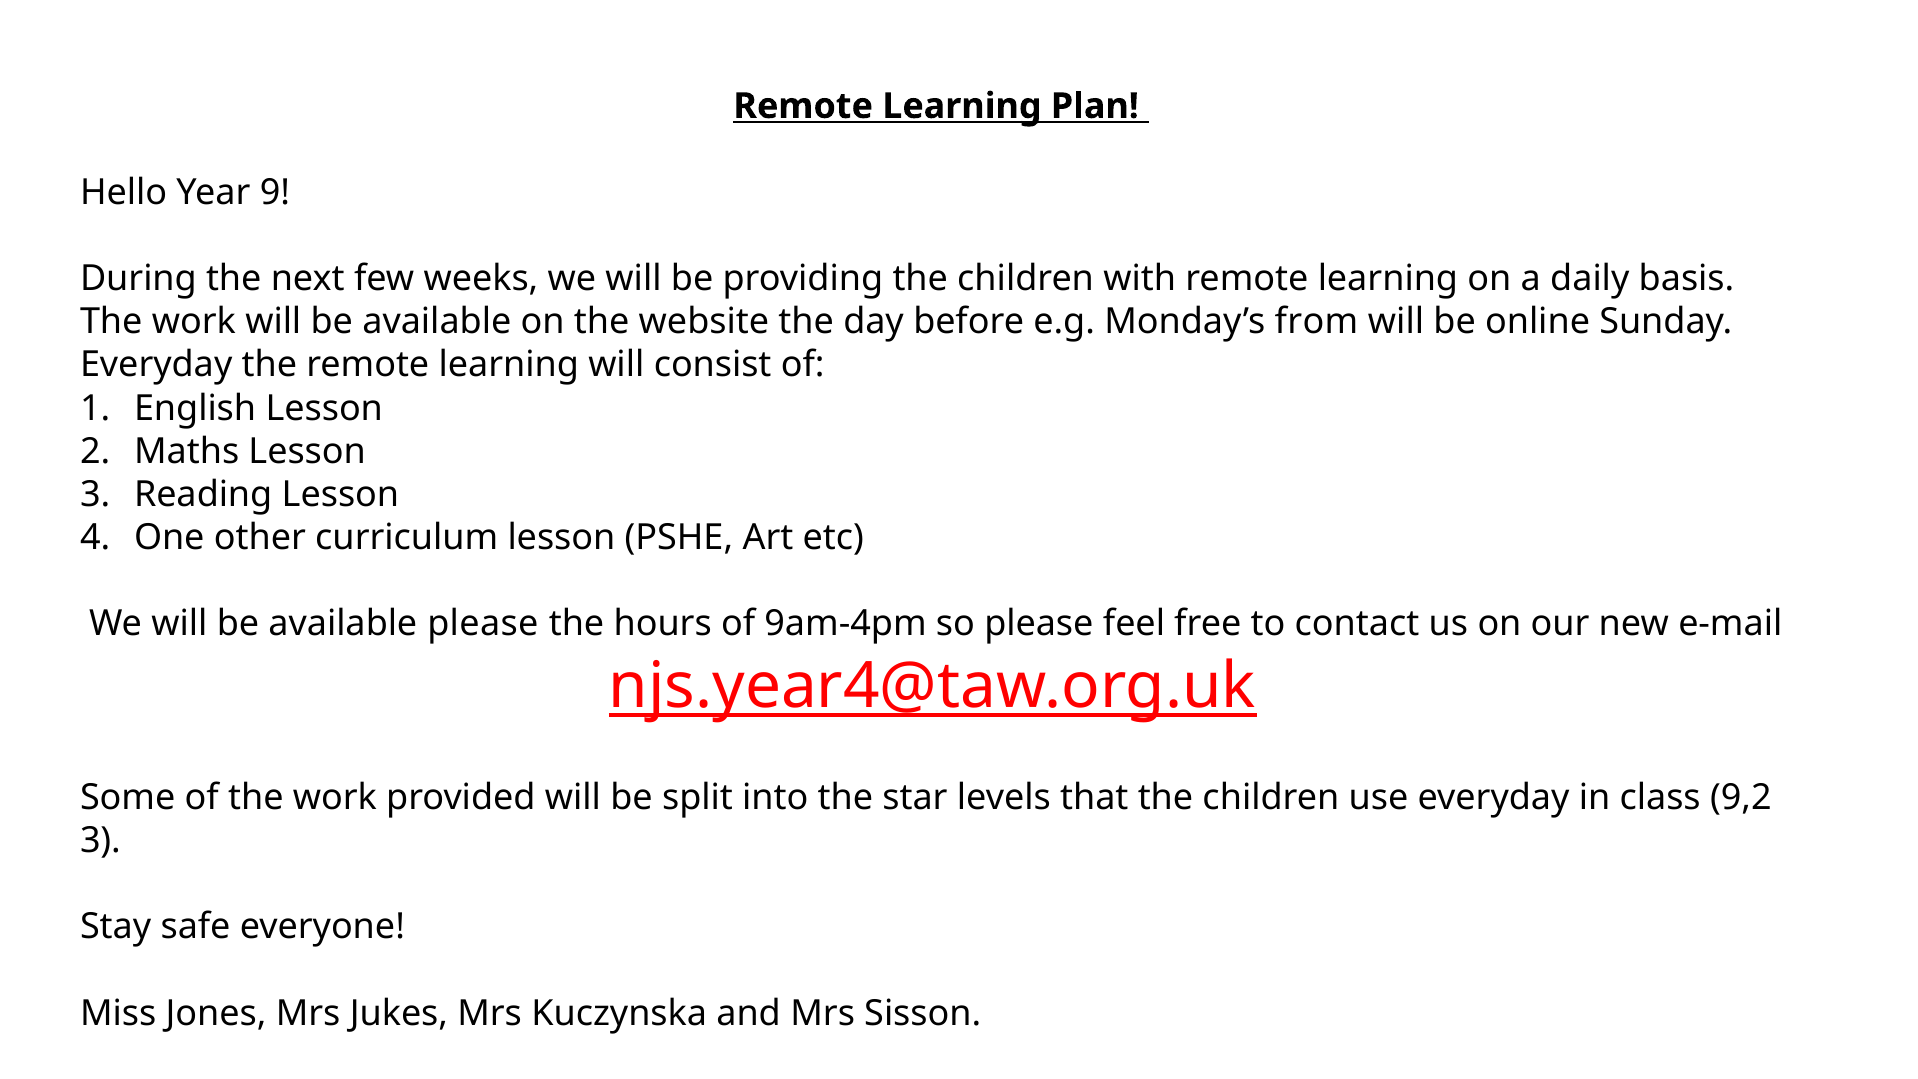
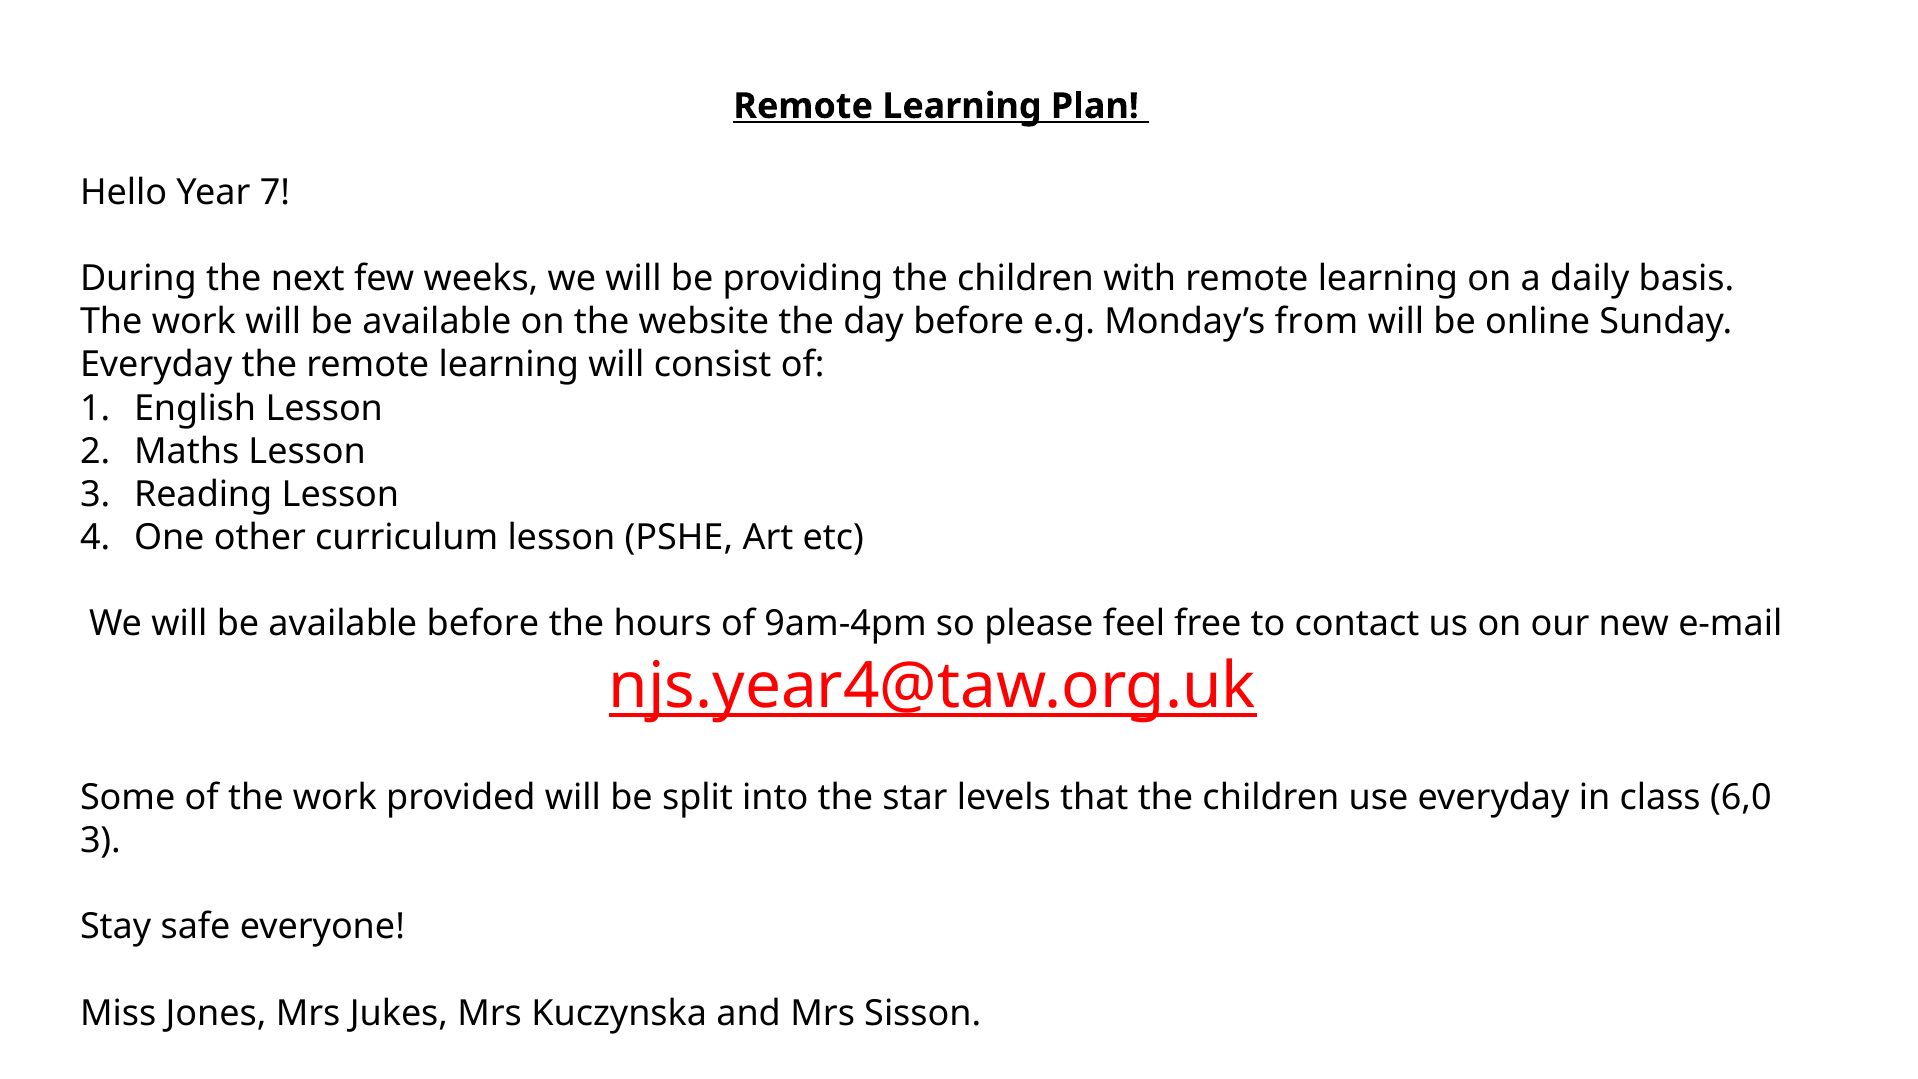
9: 9 -> 7 (275, 192)
available please: please -> before (483, 624)
9,2: 9,2 -> 6,0 (1741, 797)
